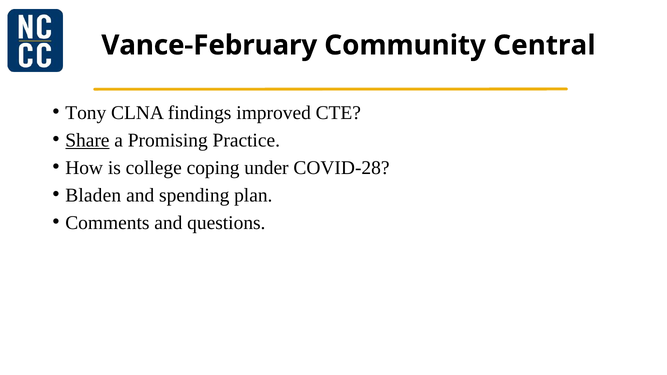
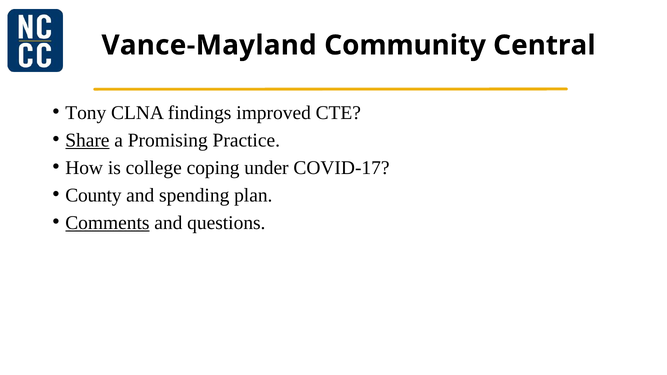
Vance-February: Vance-February -> Vance-Mayland (209, 45)
COVID-28: COVID-28 -> COVID-17 (342, 168)
Bladen: Bladen -> County (93, 195)
Comments underline: none -> present (107, 223)
